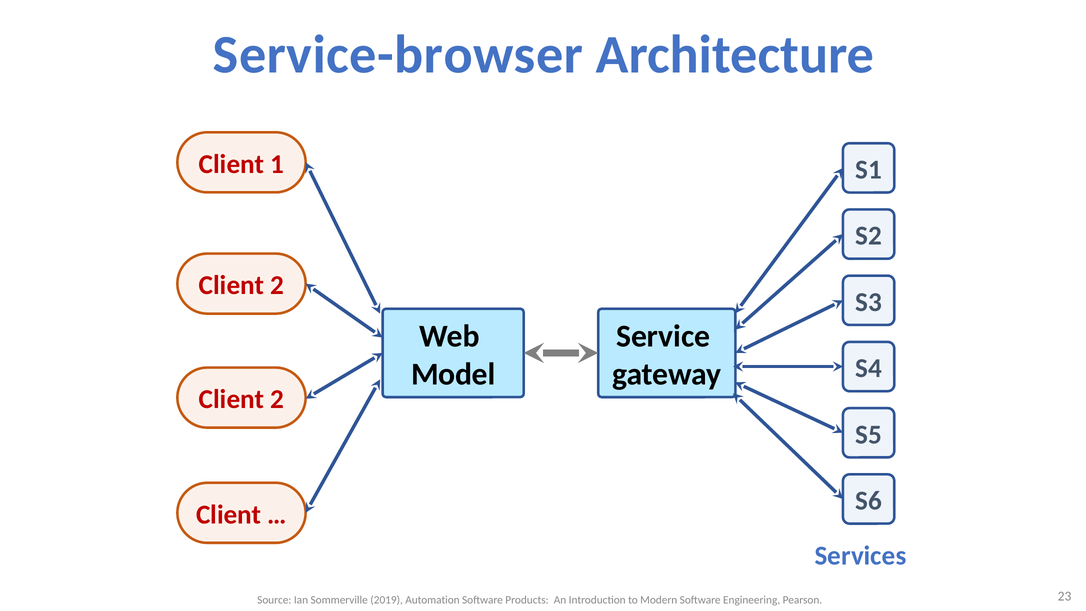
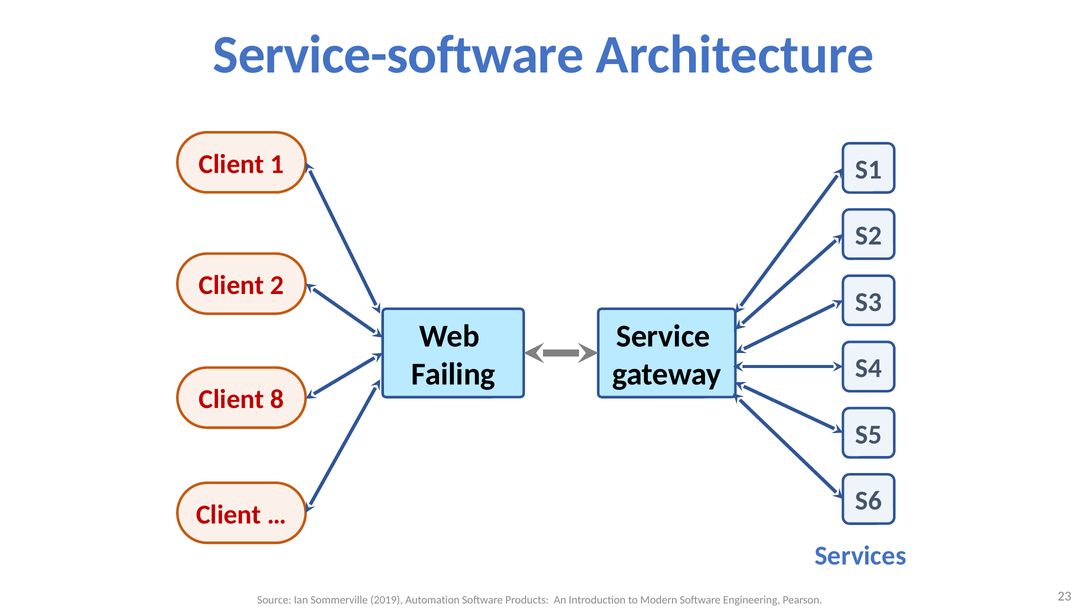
Service-browser: Service-browser -> Service-software (398, 55)
Model: Model -> Failing (453, 374)
2: 2 -> 8 (277, 399)
